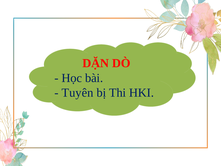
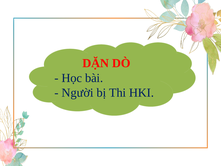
Tuyên: Tuyên -> Người (78, 93)
